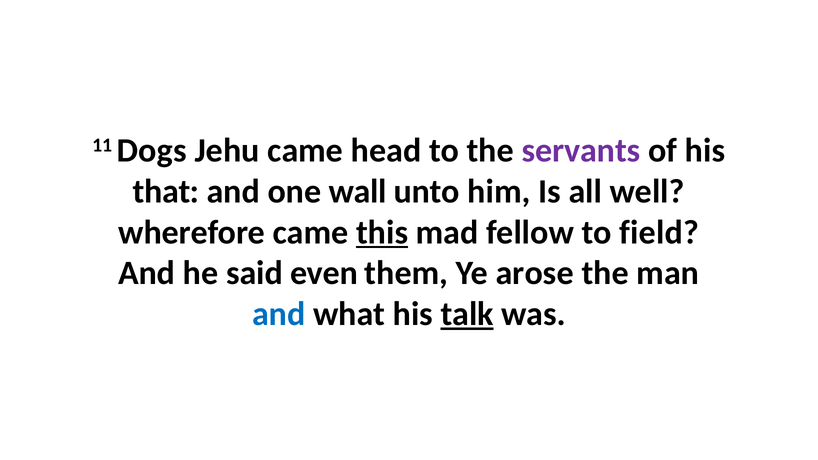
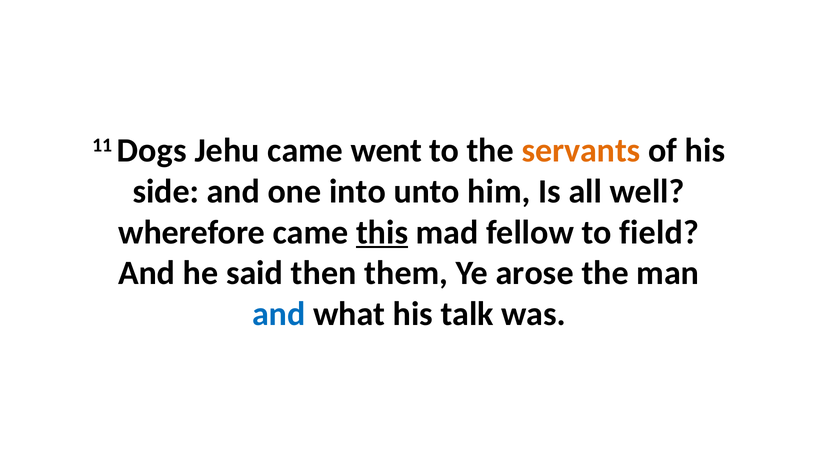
head: head -> went (386, 151)
servants colour: purple -> orange (581, 151)
that: that -> side (166, 192)
wall: wall -> into (357, 192)
even: even -> then (324, 273)
talk underline: present -> none (467, 314)
